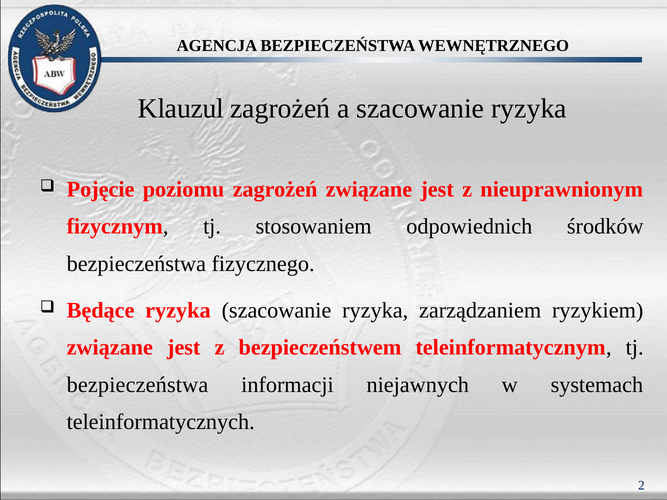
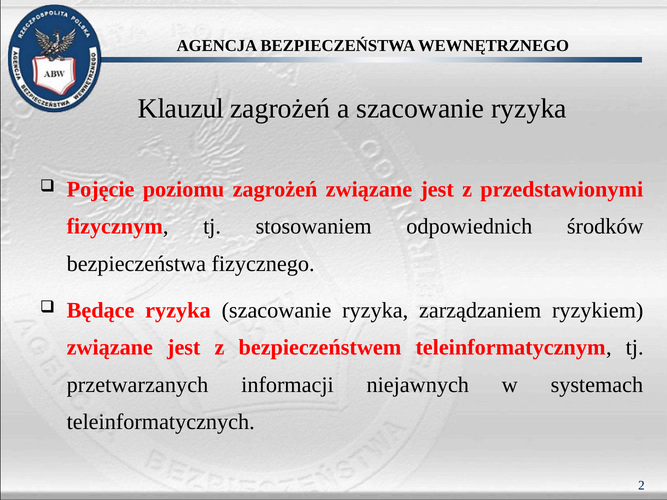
nieuprawnionym: nieuprawnionym -> przedstawionymi (562, 189)
bezpieczeństwa: bezpieczeństwa -> przetwarzanych (137, 385)
